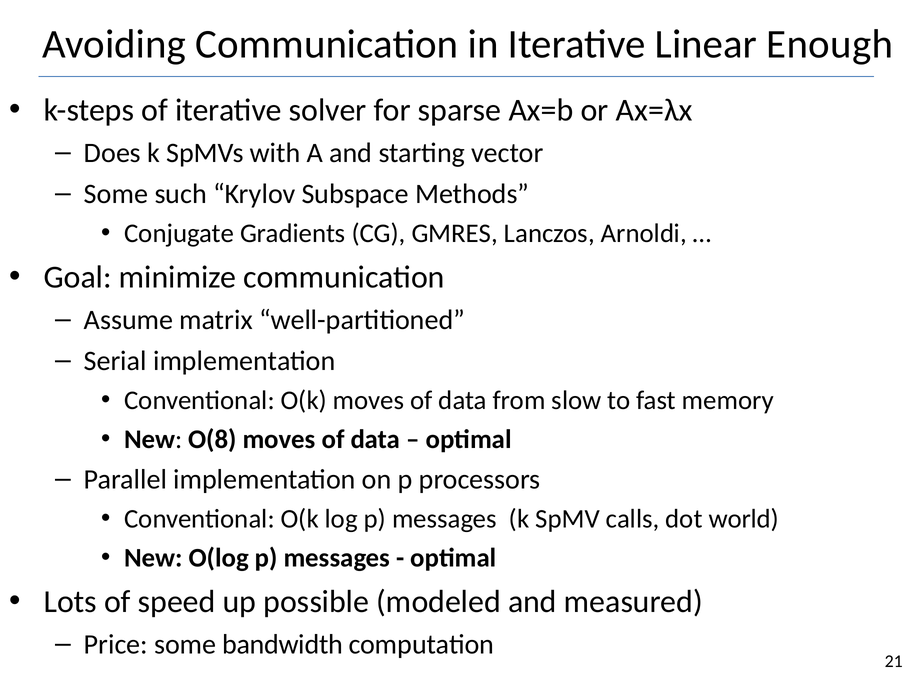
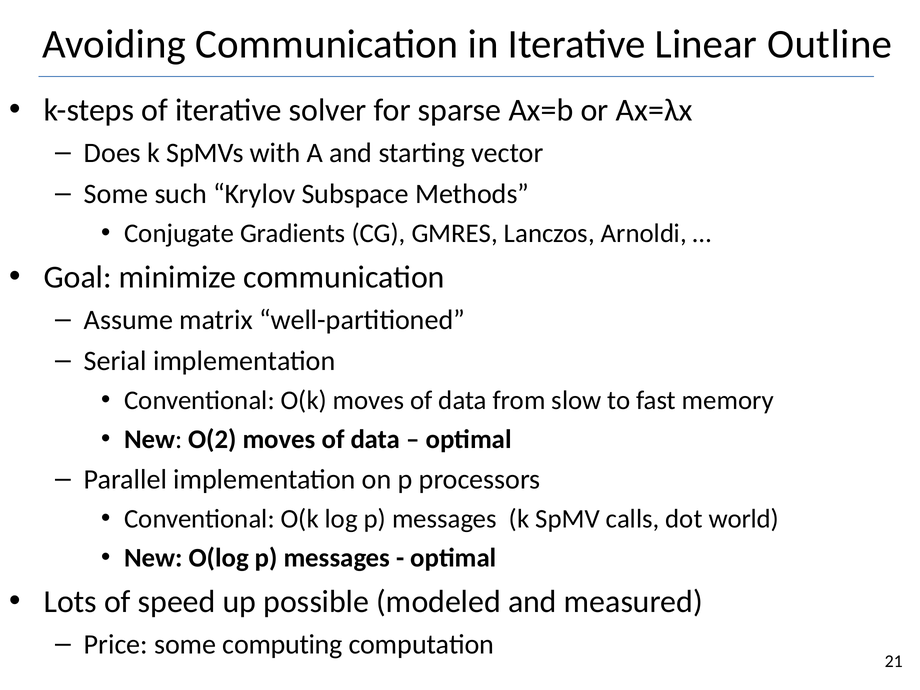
Enough: Enough -> Outline (830, 44)
O(8: O(8 -> O(2 (212, 439)
bandwidth: bandwidth -> computing (283, 645)
